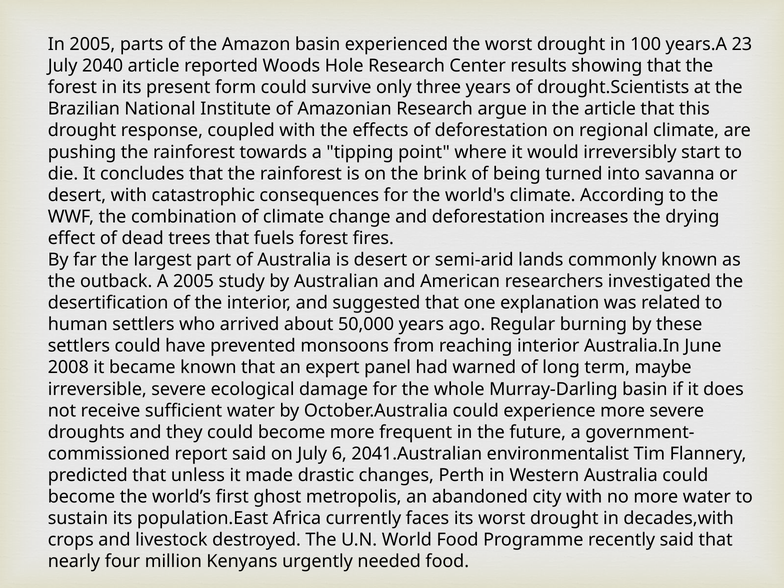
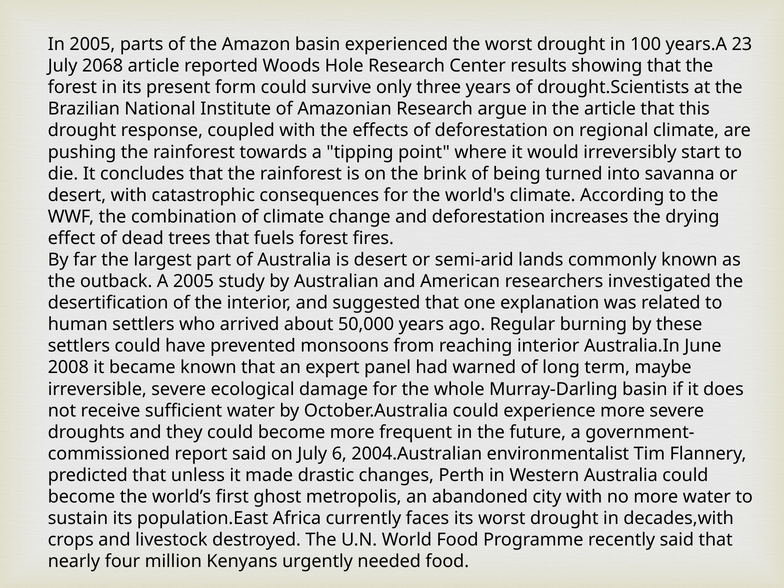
2040: 2040 -> 2068 (103, 66)
2041.Australian: 2041.Australian -> 2004.Australian (417, 454)
